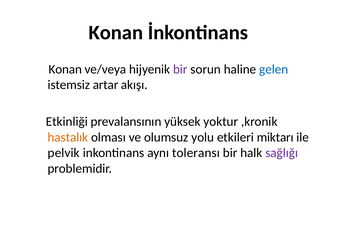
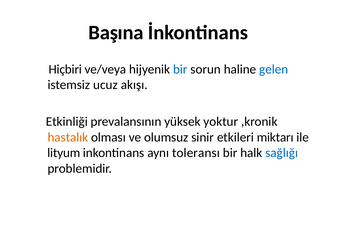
Konan: Konan -> Başına (116, 33)
Konan: Konan -> Hiçbiri (65, 69)
bir colour: purple -> blue (180, 69)
artar: artar -> ucuz (105, 85)
yolu: yolu -> sinir (203, 138)
pelvik: pelvik -> lityum (64, 153)
sağlığı colour: purple -> blue (282, 153)
